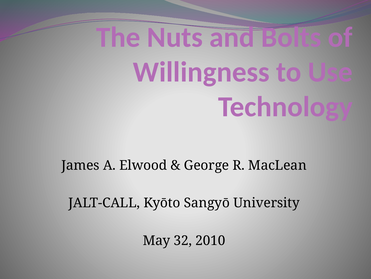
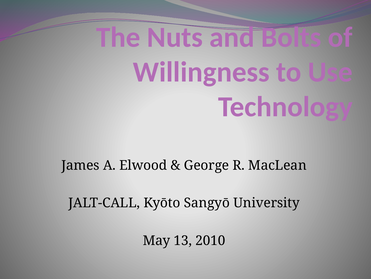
32: 32 -> 13 (183, 240)
